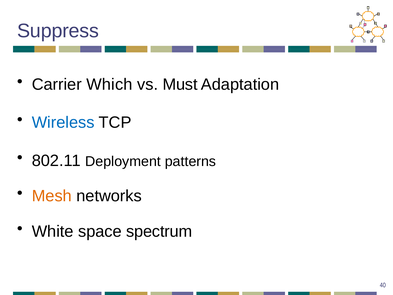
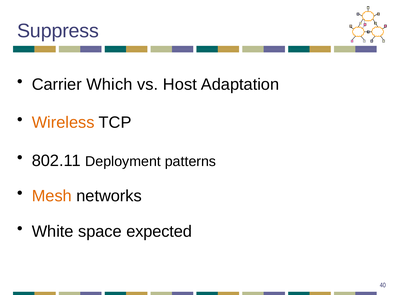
Must: Must -> Host (180, 84)
Wireless colour: blue -> orange (63, 122)
spectrum: spectrum -> expected (159, 231)
